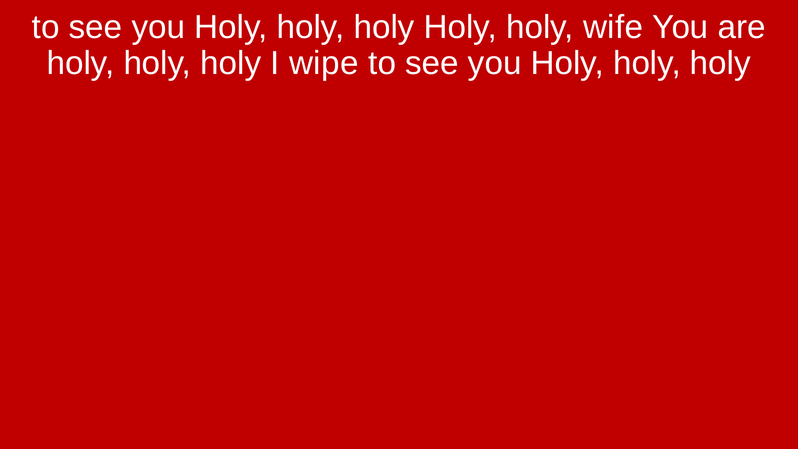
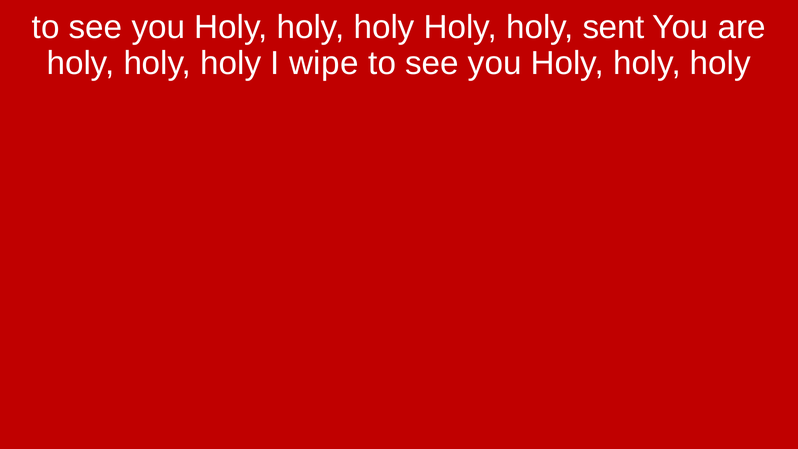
wife: wife -> sent (614, 27)
